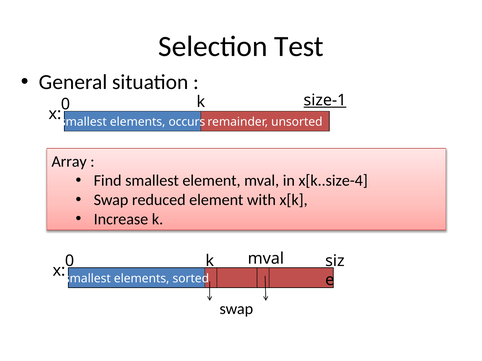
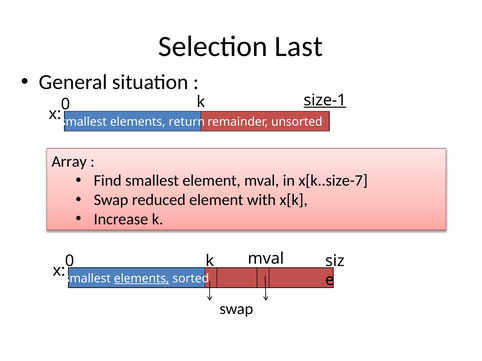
Test: Test -> Last (299, 47)
occurs: occurs -> return (187, 122)
x[k..size-4: x[k..size-4 -> x[k..size-7 (333, 181)
elements underline: none -> present (142, 279)
